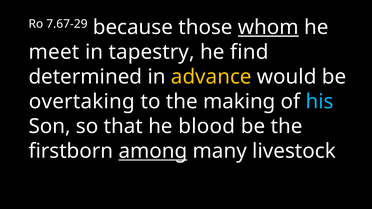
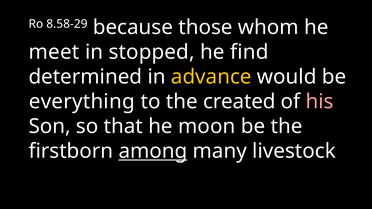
7.67-29: 7.67-29 -> 8.58-29 (67, 24)
whom underline: present -> none (268, 27)
tapestry: tapestry -> stopped (152, 52)
overtaking: overtaking -> everything (82, 102)
making: making -> created (239, 102)
his colour: light blue -> pink (320, 102)
blood: blood -> moon (207, 127)
